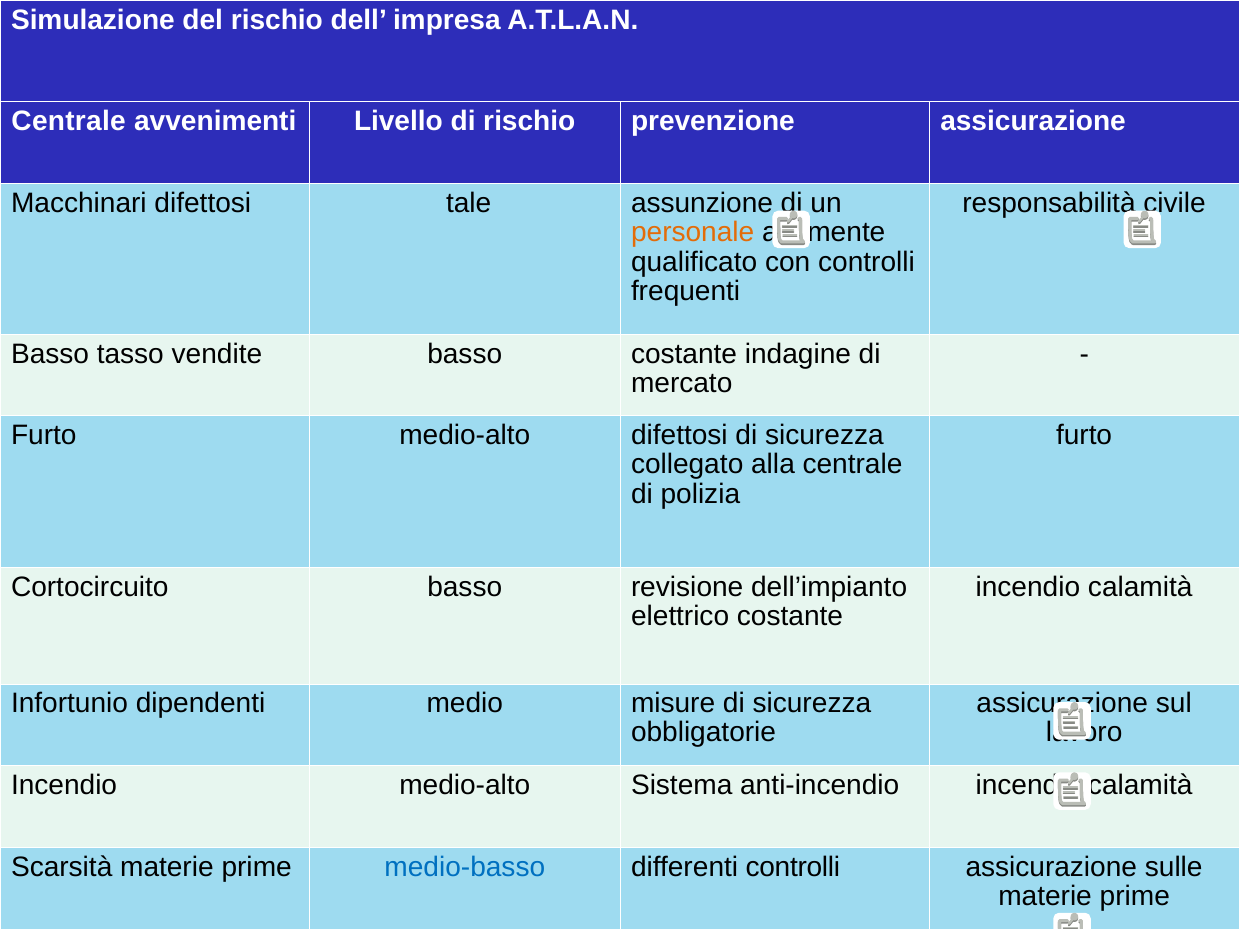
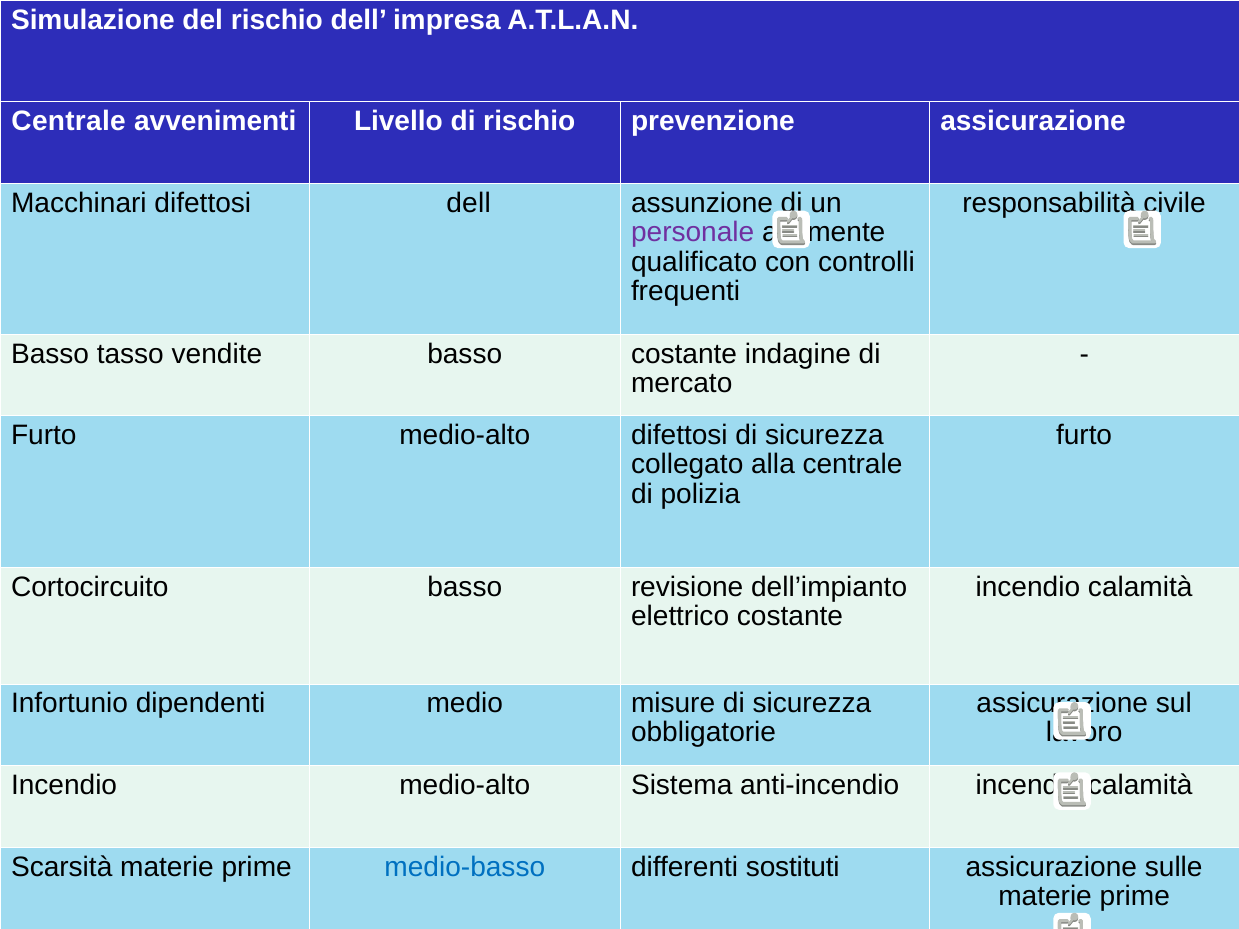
difettosi tale: tale -> dell (469, 203)
personale colour: orange -> purple (693, 233)
differenti controlli: controlli -> sostituti (793, 867)
